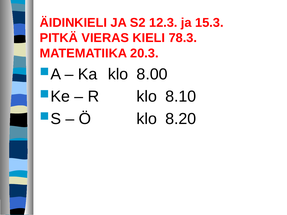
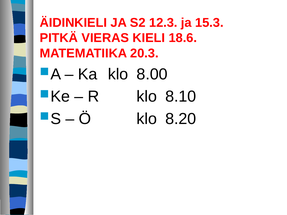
78.3: 78.3 -> 18.6 (183, 38)
